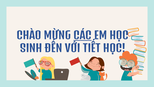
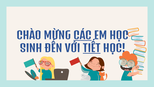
TIẾT underline: none -> present (92, 48)
